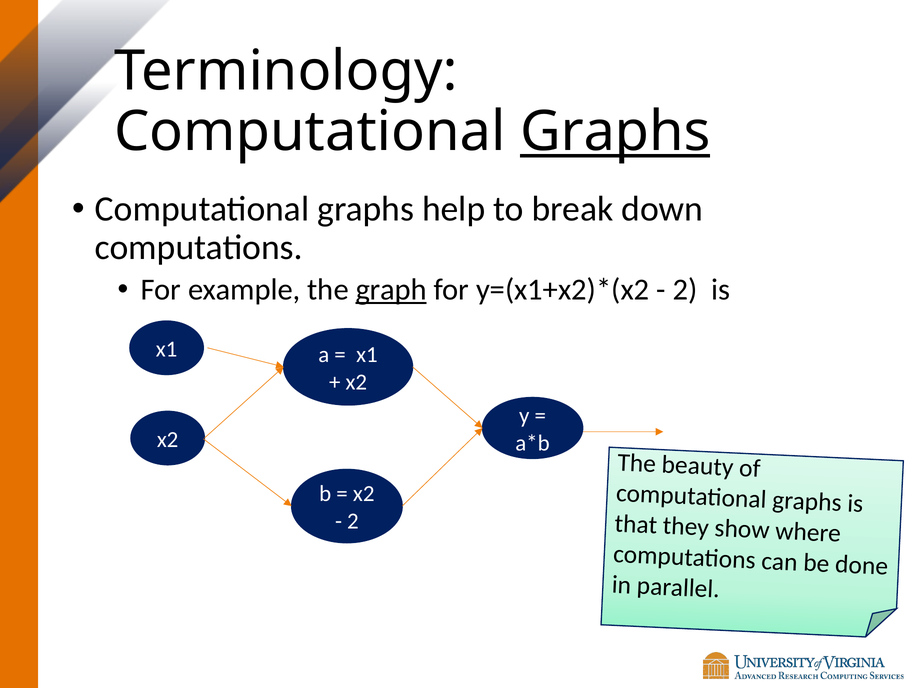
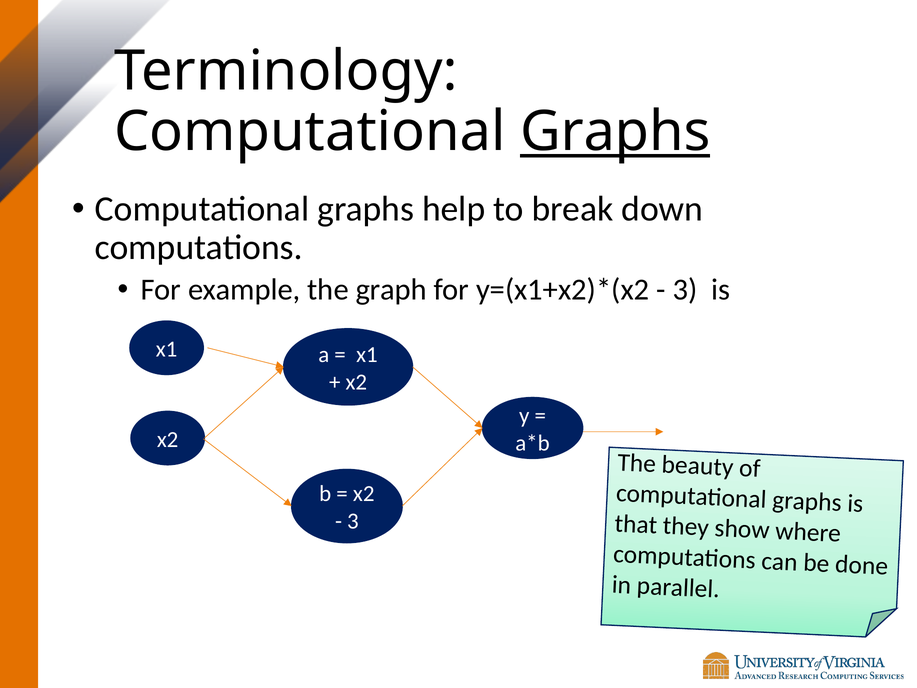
graph underline: present -> none (391, 290)
2: 2 -> 3 (685, 290)
2: 2 -> 3 (353, 521)
